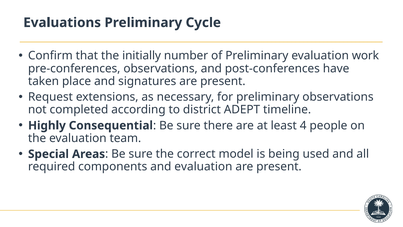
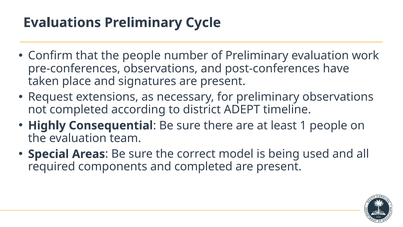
the initially: initially -> people (142, 56)
4: 4 -> 1 (303, 125)
and evaluation: evaluation -> completed (203, 167)
